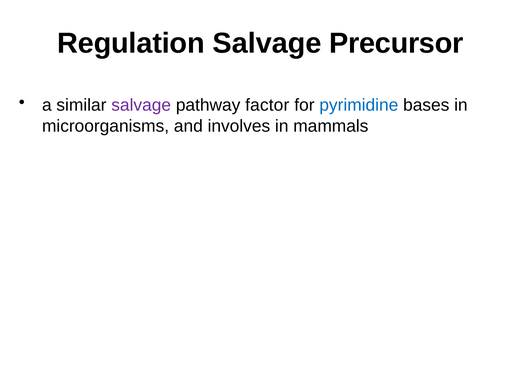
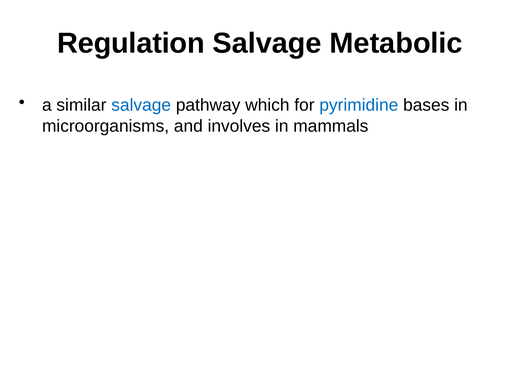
Precursor: Precursor -> Metabolic (396, 43)
salvage colour: purple -> blue (141, 105)
factor: factor -> which (267, 105)
